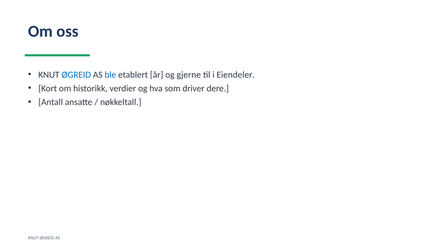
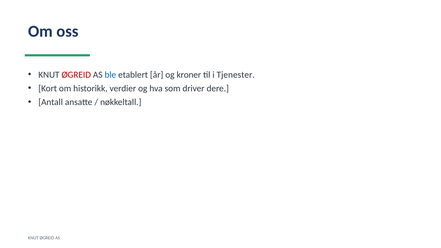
ØGREID colour: blue -> red (76, 75)
gjerne: gjerne -> kroner (189, 75)
Eiendeler: Eiendeler -> Tjenester (236, 75)
